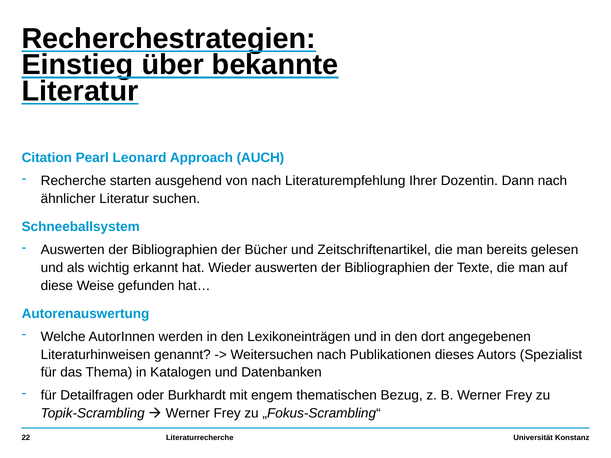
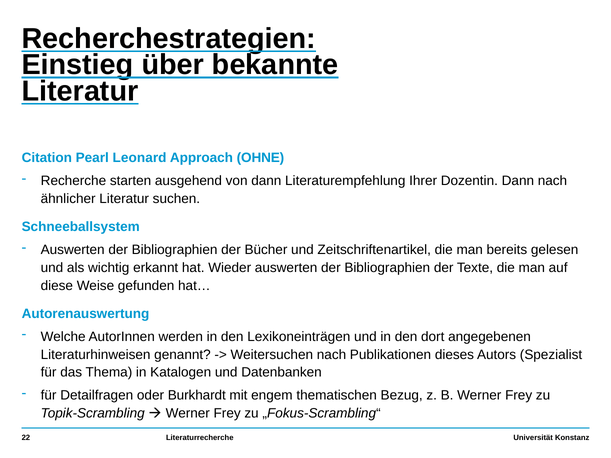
AUCH: AUCH -> OHNE (260, 158)
von nach: nach -> dann (266, 181)
